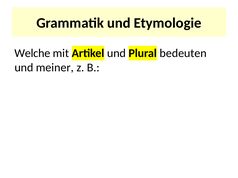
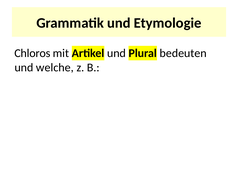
Welche: Welche -> Chloros (32, 53)
meiner: meiner -> welche (55, 68)
